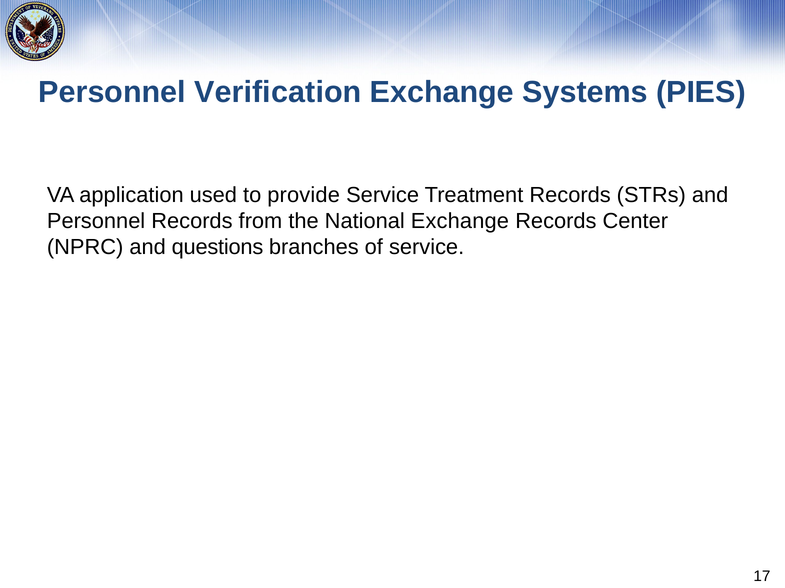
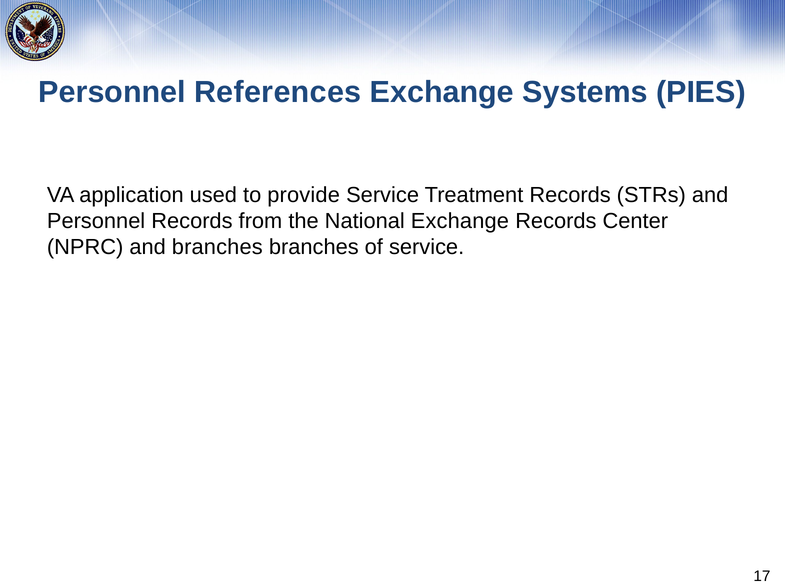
Verification: Verification -> References (278, 92)
and questions: questions -> branches (217, 247)
